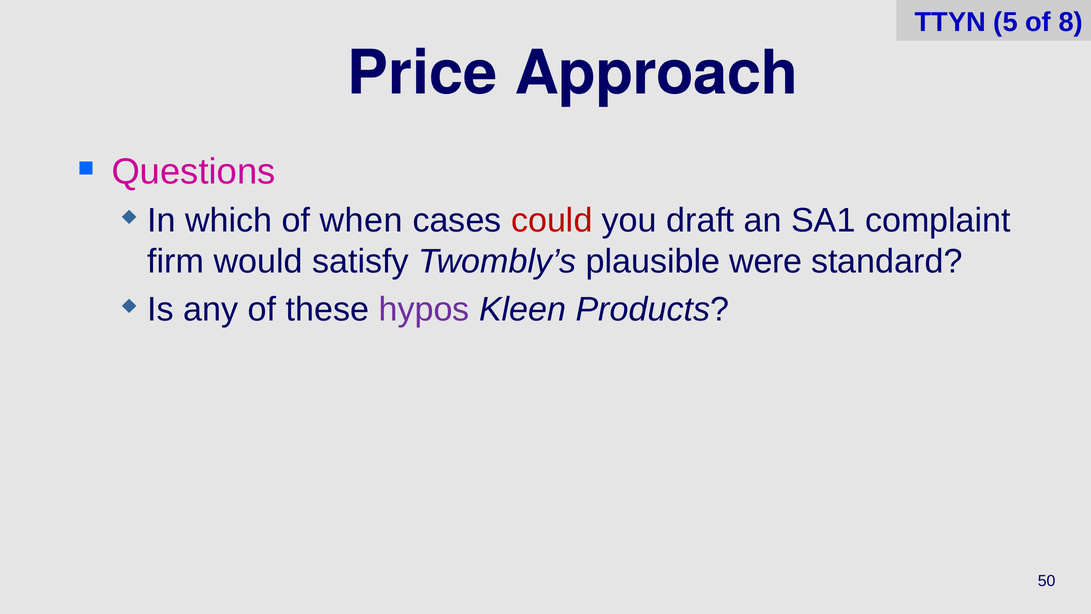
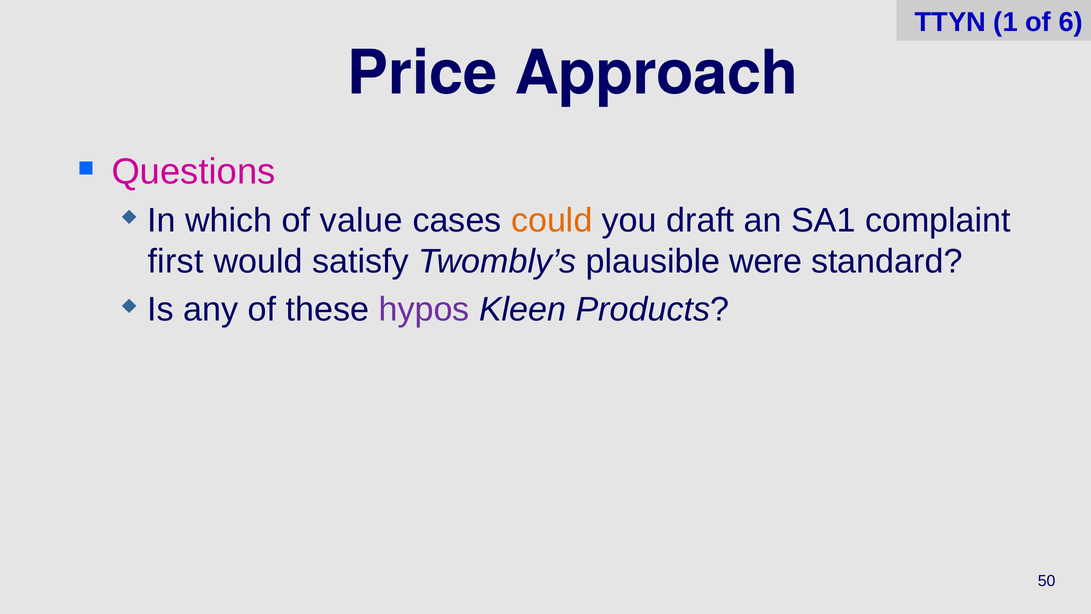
5: 5 -> 1 (1006, 22)
8: 8 -> 6 (1071, 22)
when: when -> value (361, 221)
could colour: red -> orange (552, 221)
firm: firm -> first (176, 262)
